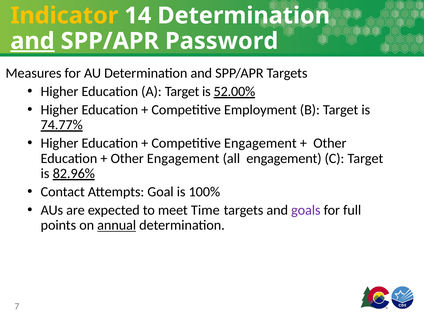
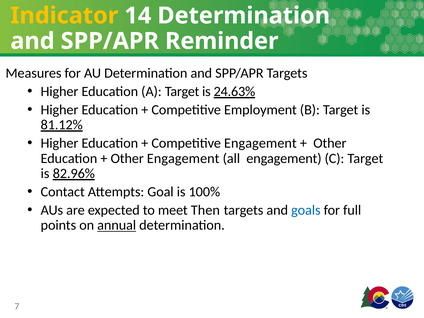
and underline: present -> none (32, 41)
Password: Password -> Reminder (222, 41)
52.00%: 52.00% -> 24.63% (234, 91)
74.77%: 74.77% -> 81.12% (62, 125)
Time: Time -> Then (205, 210)
goals colour: purple -> blue (306, 210)
